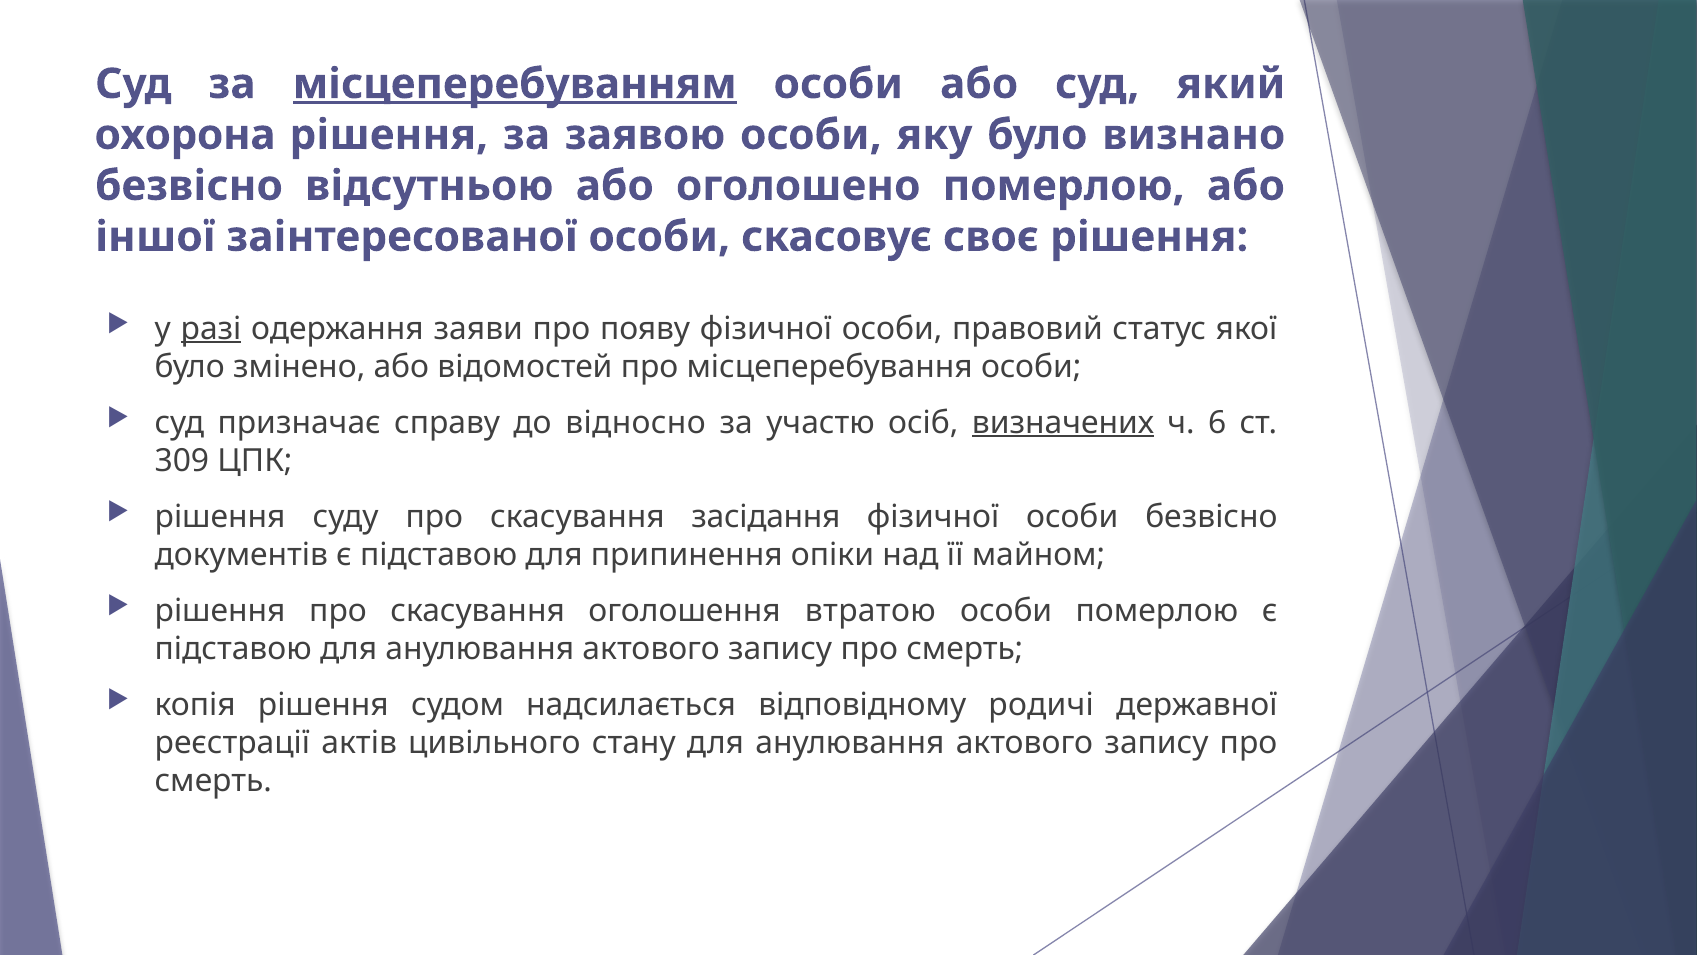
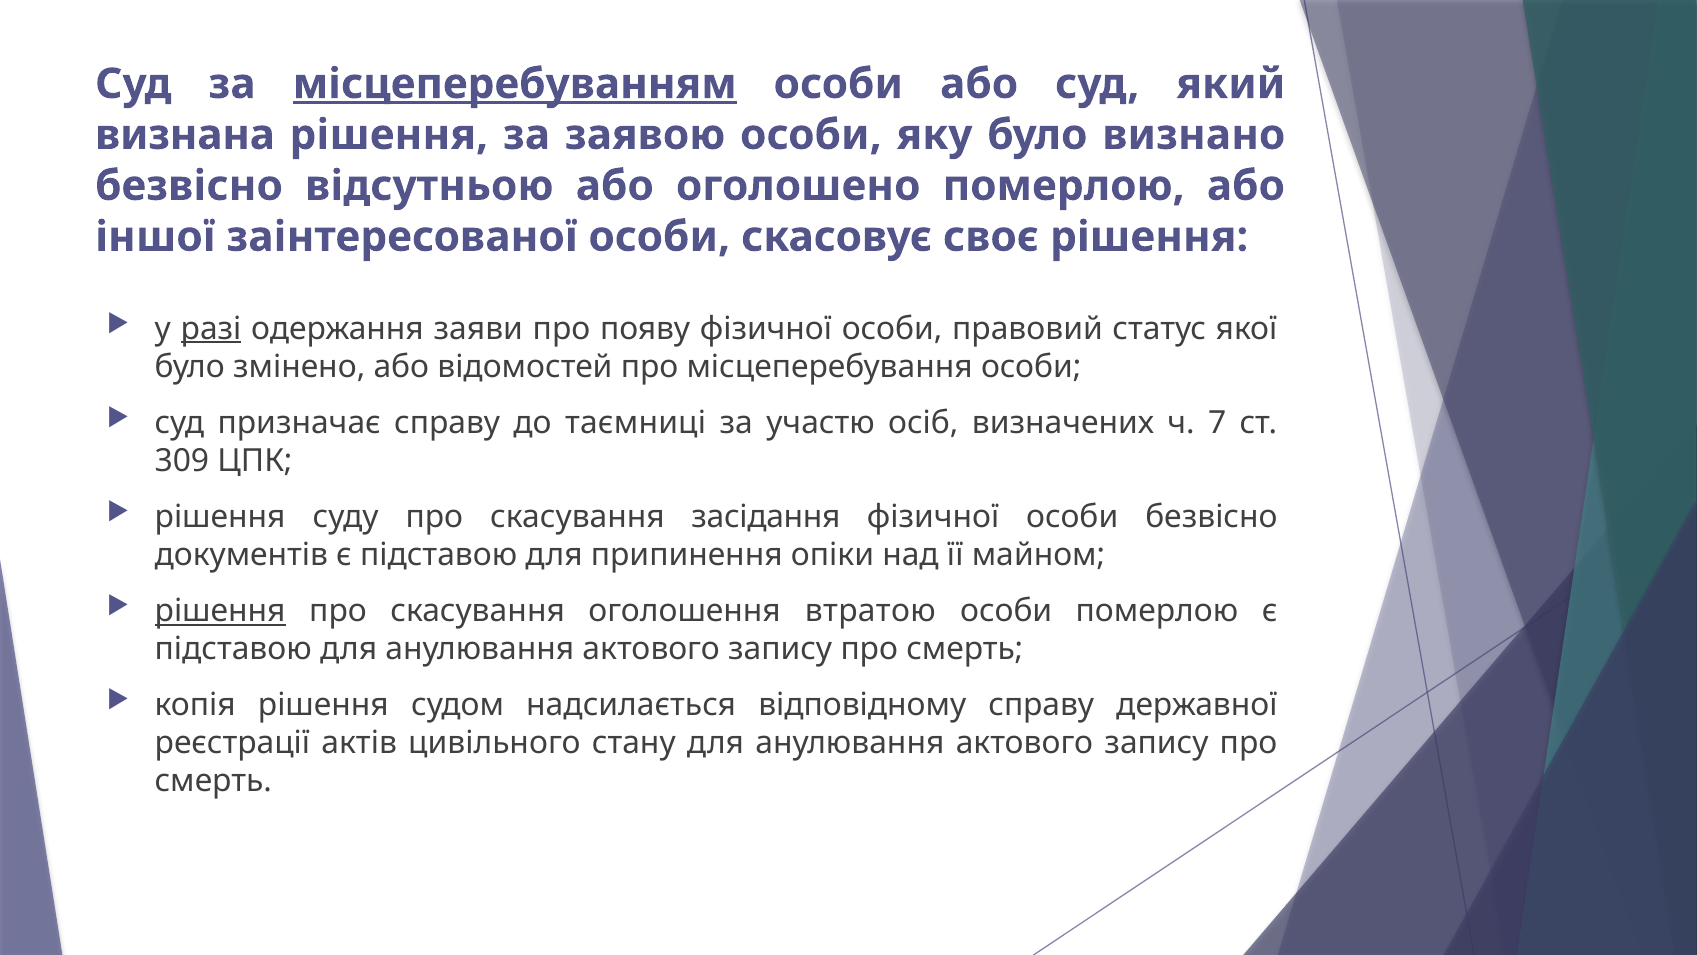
охорона: охорона -> визнана (185, 135)
відносно: відносно -> таємниці (636, 422)
визначених underline: present -> none (1063, 422)
6: 6 -> 7 (1217, 422)
рішення underline: none -> present (220, 611)
відповідному родичі: родичі -> справу (1041, 705)
